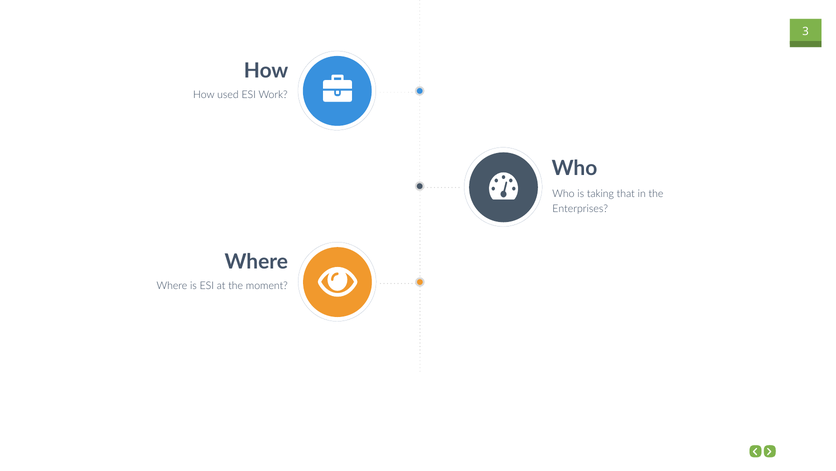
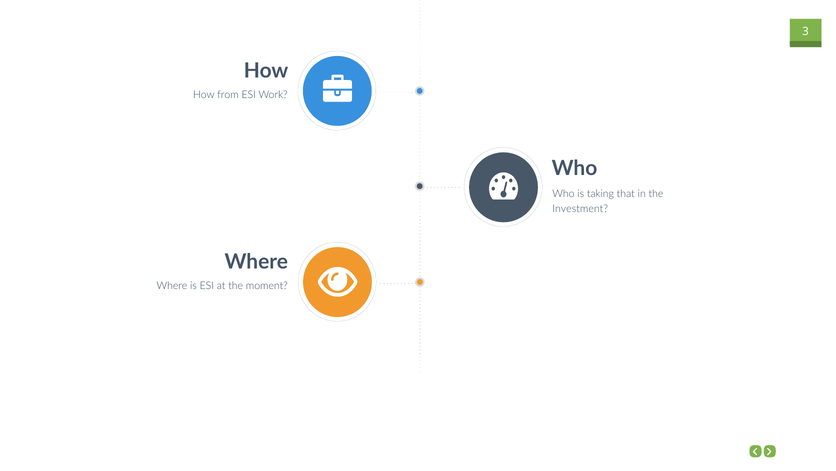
used: used -> from (228, 95)
Enterprises: Enterprises -> Investment (580, 209)
